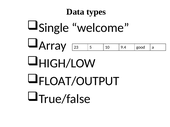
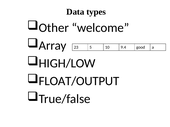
Single: Single -> Other (54, 28)
